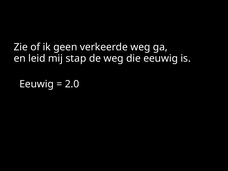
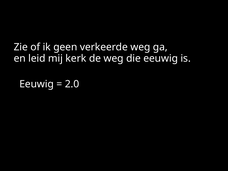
stap: stap -> kerk (76, 58)
